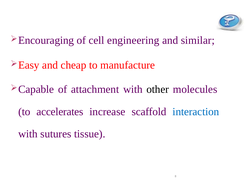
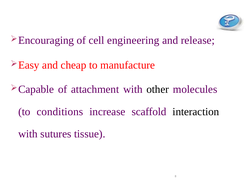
similar: similar -> release (198, 40)
accelerates: accelerates -> conditions (60, 112)
interaction colour: blue -> black (196, 112)
